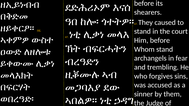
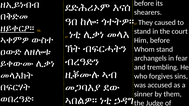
ዘይቀርፆ። underline: none -> present (17, 28)
